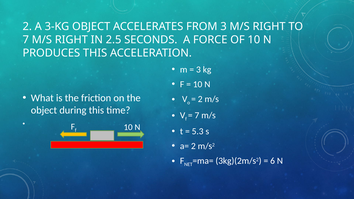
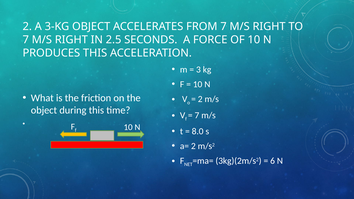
FROM 3: 3 -> 7 (223, 26)
5.3: 5.3 -> 8.0 (198, 132)
